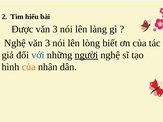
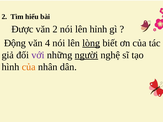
3: 3 -> 2 (55, 29)
làng: làng -> hỉnh (98, 29)
Nghệ: Nghệ -> Động (15, 43)
3: 3 -> 4 (48, 43)
lòng underline: none -> present (91, 43)
với colour: blue -> purple (38, 55)
